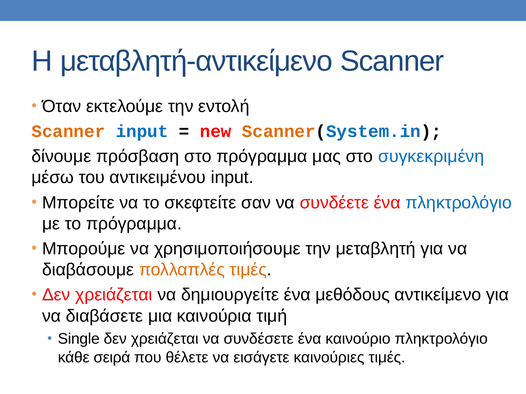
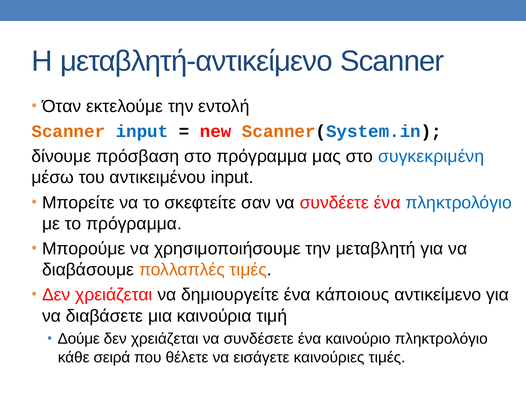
μεθόδους: μεθόδους -> κάποιους (353, 295)
Single: Single -> Δούμε (79, 339)
